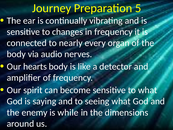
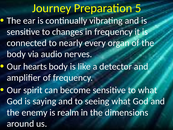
while: while -> realm (68, 112)
